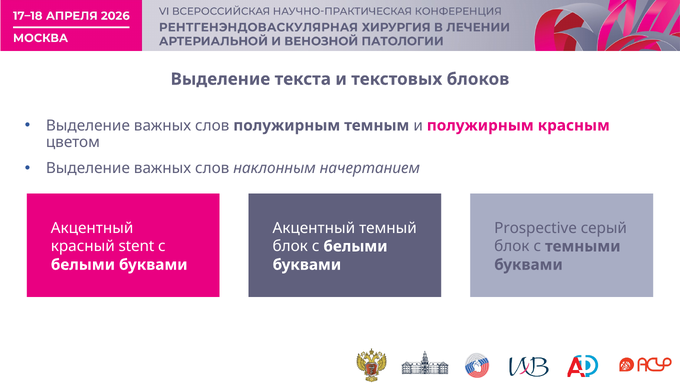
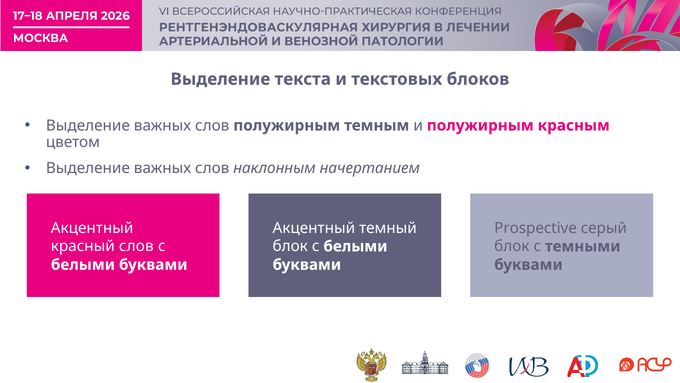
красный stent: stent -> слов (136, 246)
